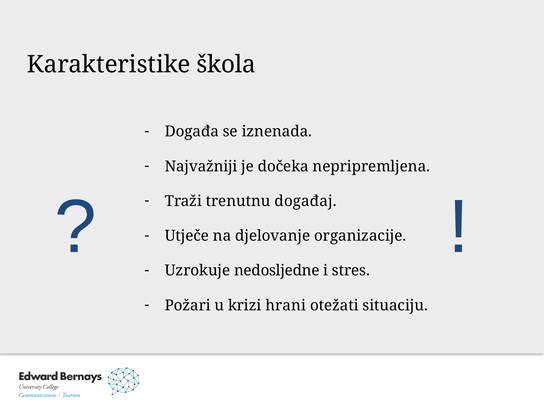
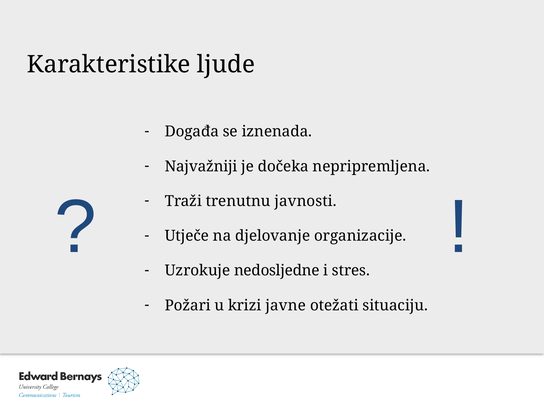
škola: škola -> ljude (226, 64)
događaj: događaj -> javnosti (306, 201)
hrani: hrani -> javne (286, 305)
